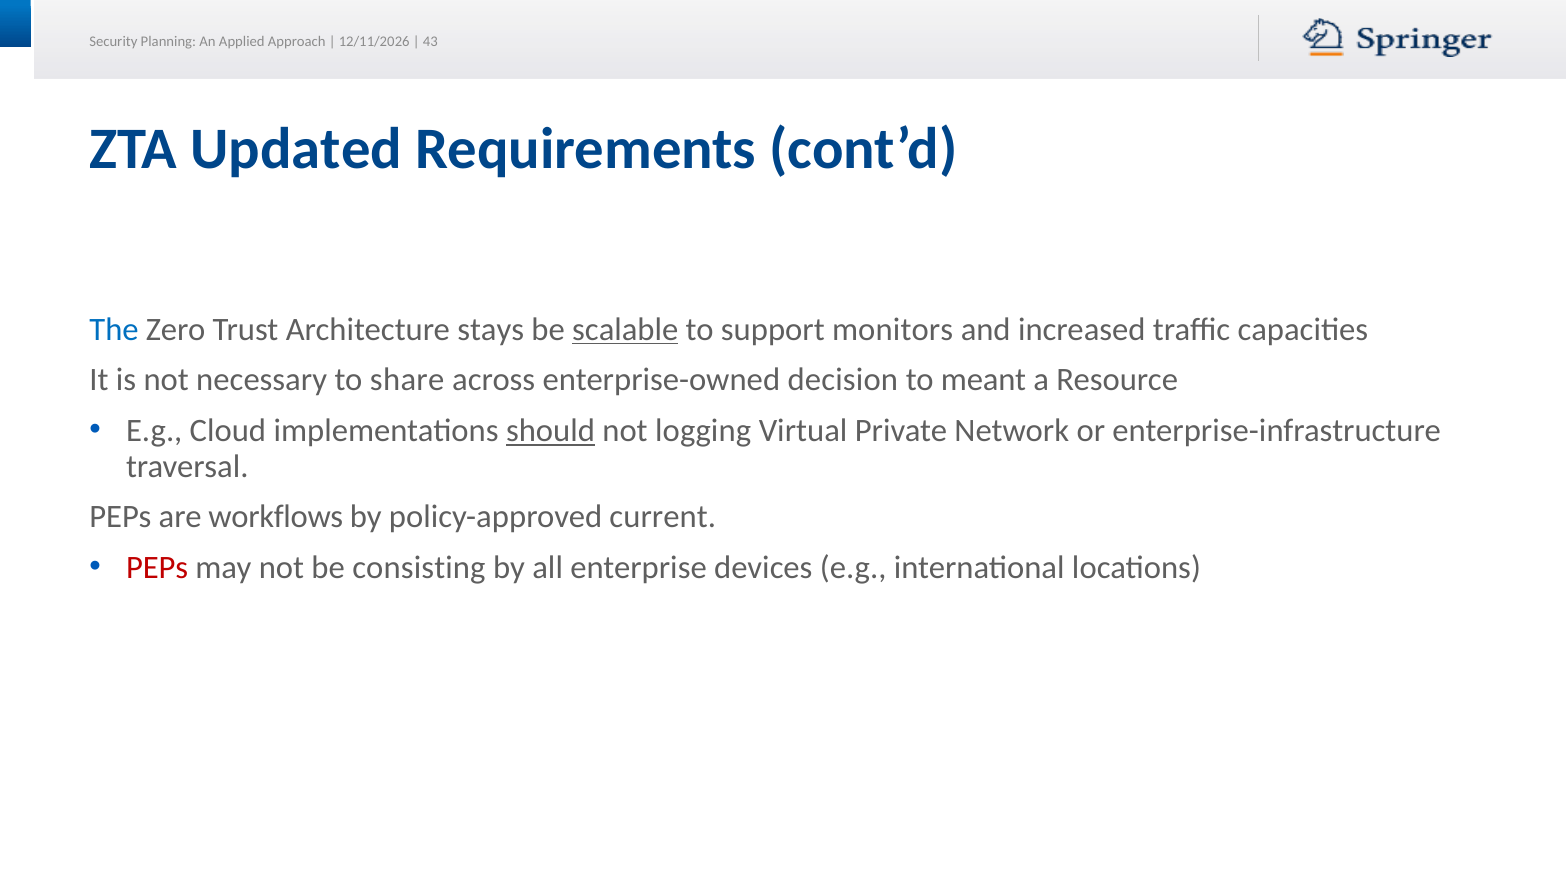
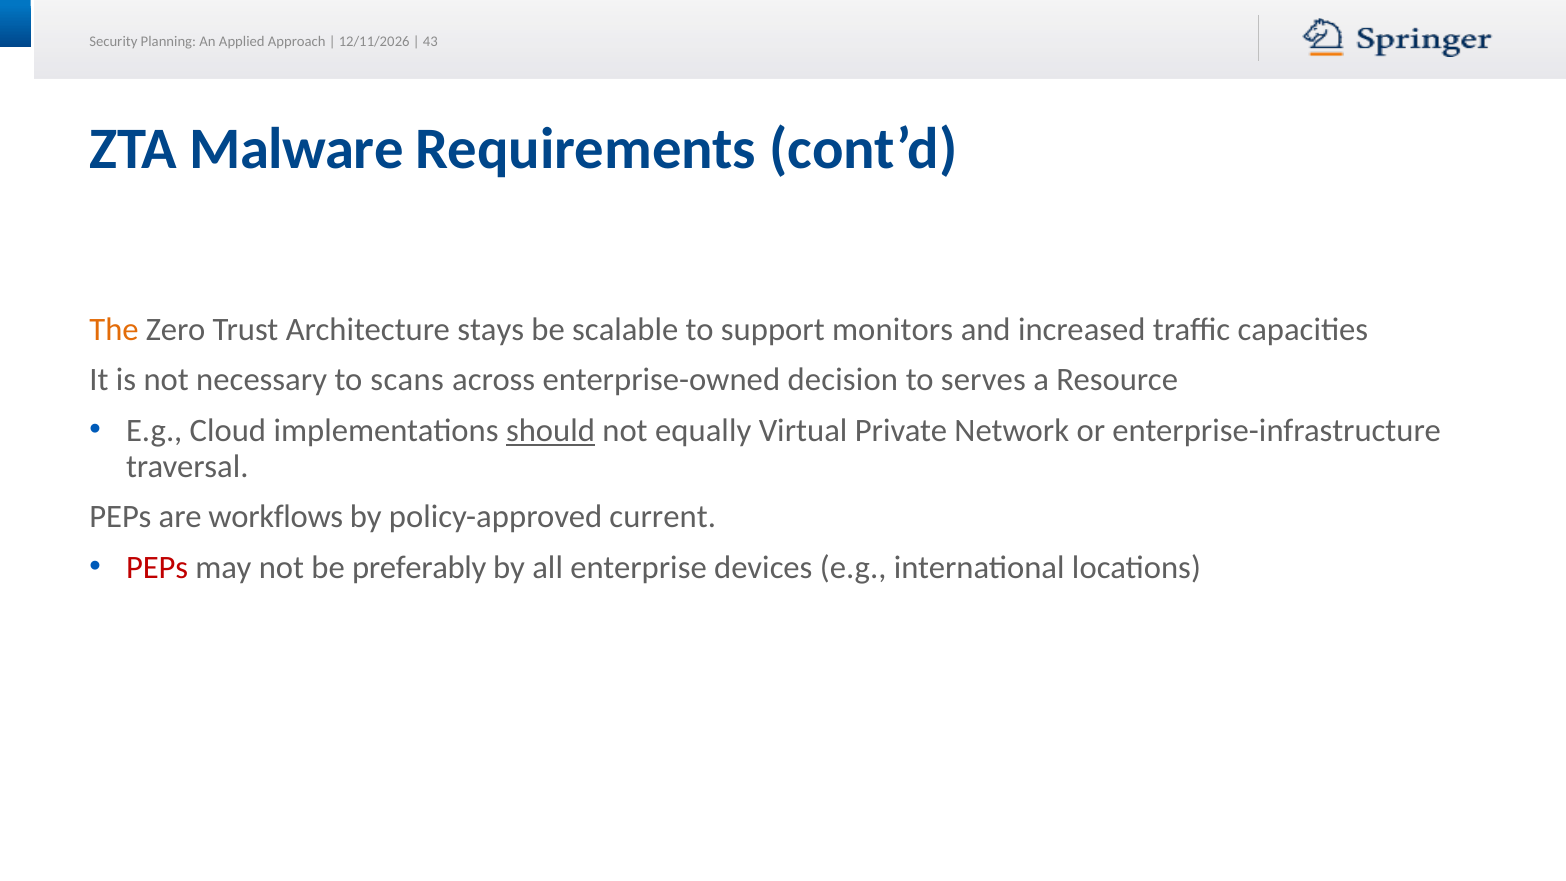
Updated: Updated -> Malware (297, 149)
The colour: blue -> orange (114, 329)
scalable underline: present -> none (625, 329)
share: share -> scans (407, 380)
meant: meant -> serves (983, 380)
logging: logging -> equally (703, 431)
consisting: consisting -> preferably (419, 568)
